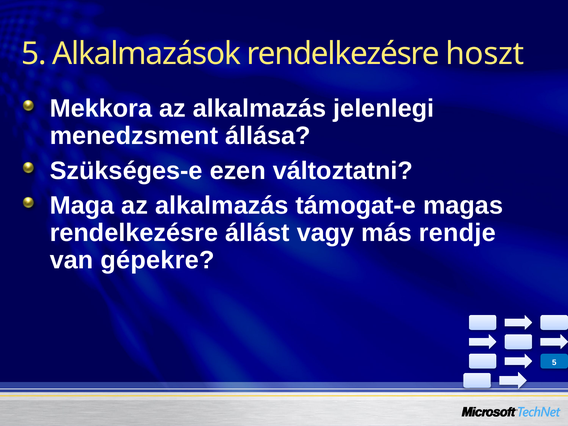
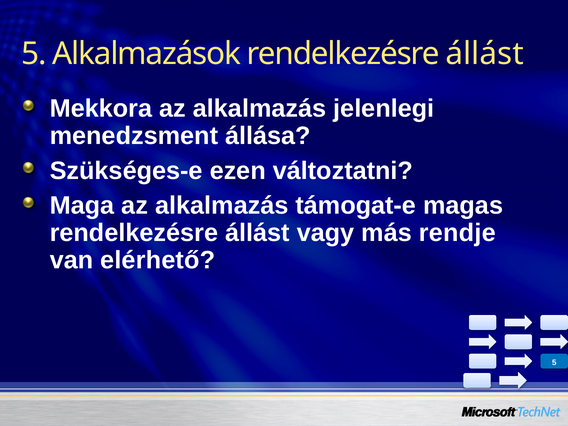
Alkalmazások rendelkezésre hoszt: hoszt -> állást (485, 54)
gépekre: gépekre -> elérhető (158, 260)
